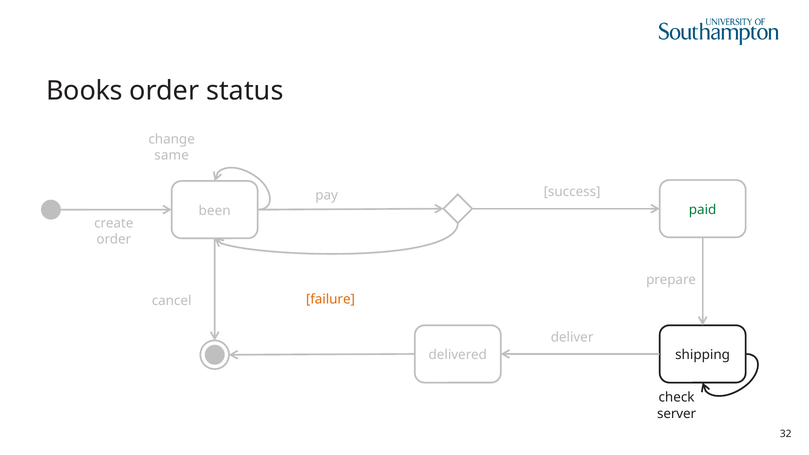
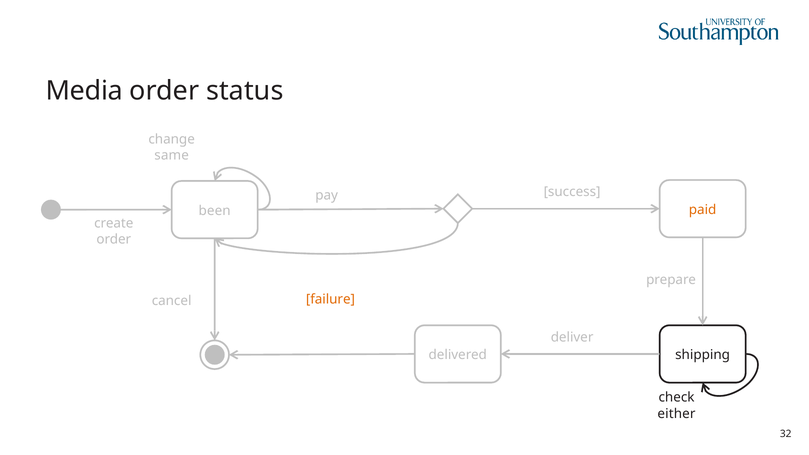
Books: Books -> Media (84, 91)
paid colour: green -> orange (703, 210)
server: server -> either (676, 414)
